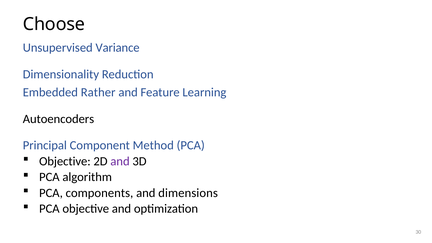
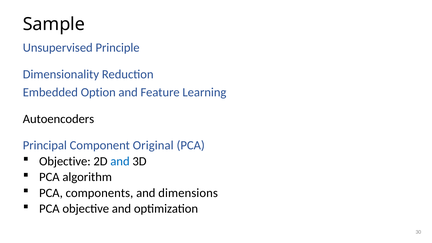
Choose: Choose -> Sample (54, 24)
Variance: Variance -> Principle (118, 48)
Rather: Rather -> Option (98, 92)
Method: Method -> Original (153, 145)
and colour: purple -> blue (120, 161)
